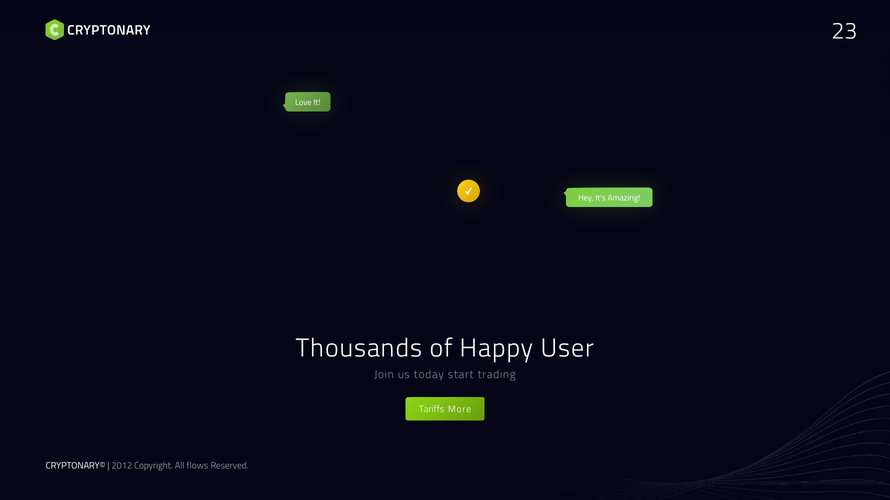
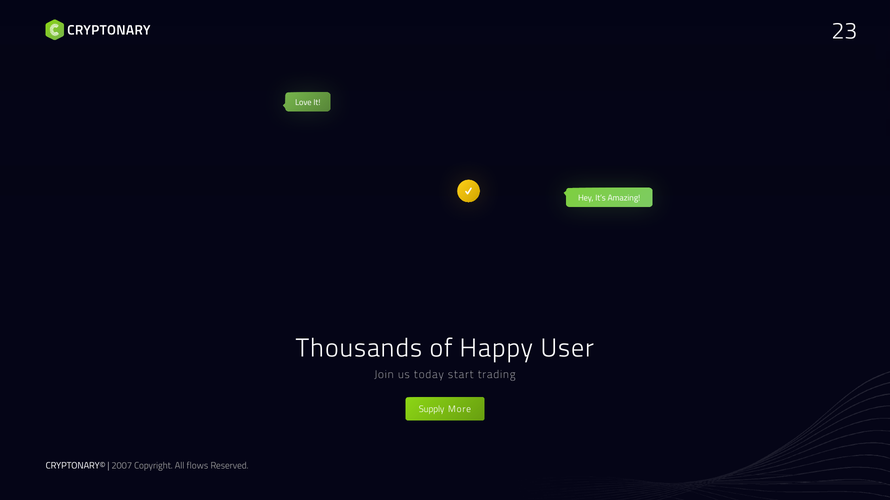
Tariffs: Tariffs -> Supply (432, 410)
2012: 2012 -> 2007 (122, 466)
